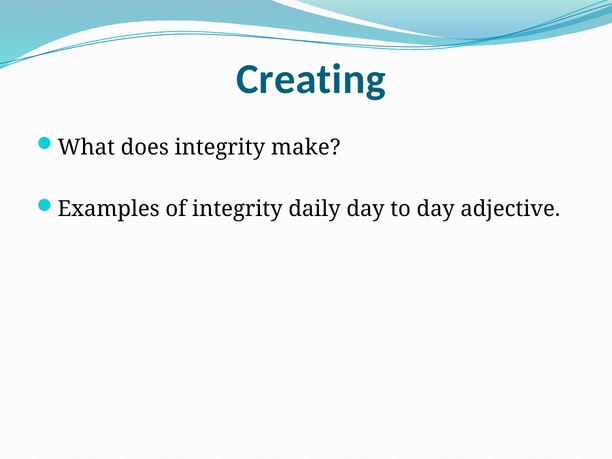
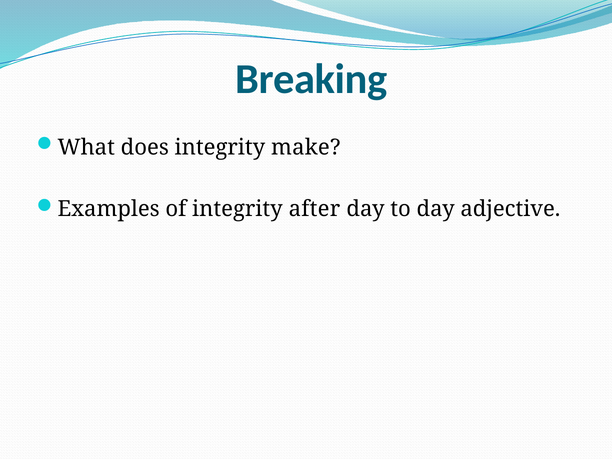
Creating: Creating -> Breaking (311, 79)
daily: daily -> after (314, 209)
